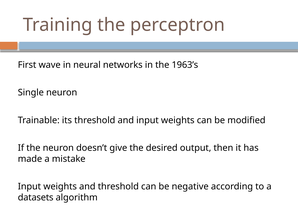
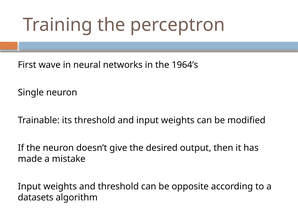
1963’s: 1963’s -> 1964’s (185, 65)
negative: negative -> opposite (190, 186)
